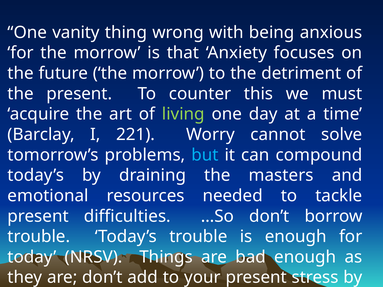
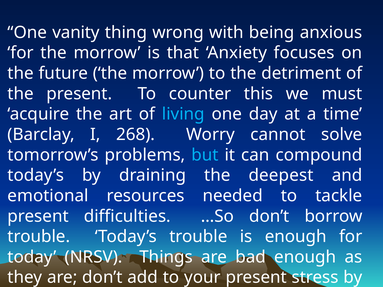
living colour: light green -> light blue (183, 114)
221: 221 -> 268 (136, 135)
masters: masters -> deepest (281, 175)
